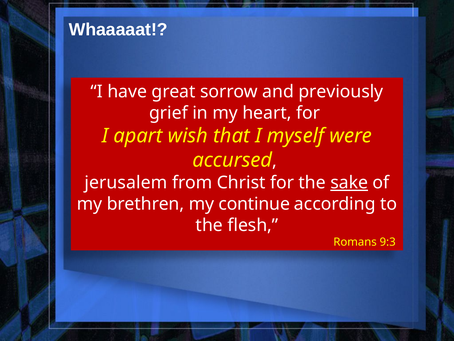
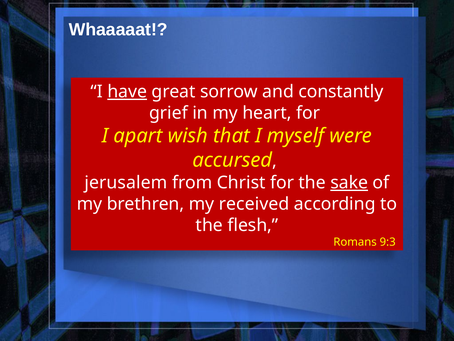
have underline: none -> present (127, 92)
previously: previously -> constantly (341, 92)
continue: continue -> received (254, 204)
